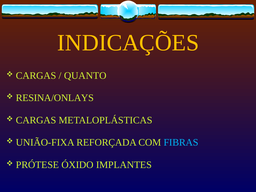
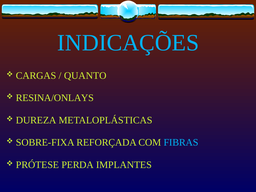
INDICAÇÕES colour: yellow -> light blue (128, 43)
CARGAS: CARGAS -> DUREZA (36, 120)
UNIÃO-FIXA: UNIÃO-FIXA -> SOBRE-FIXA (45, 143)
ÓXIDO: ÓXIDO -> PERDA (78, 165)
